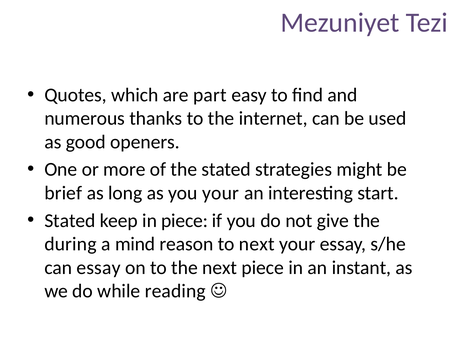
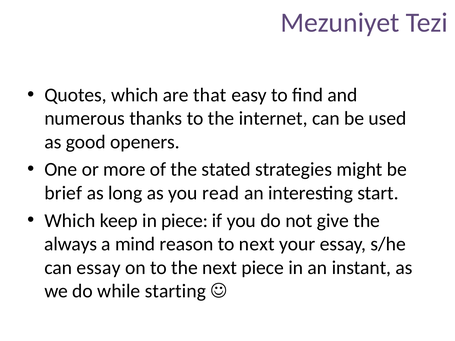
part: part -> that (210, 95)
you your: your -> read (221, 193)
Stated: Stated -> Which (70, 221)
during: during -> always (71, 244)
reading: reading -> starting (175, 291)
